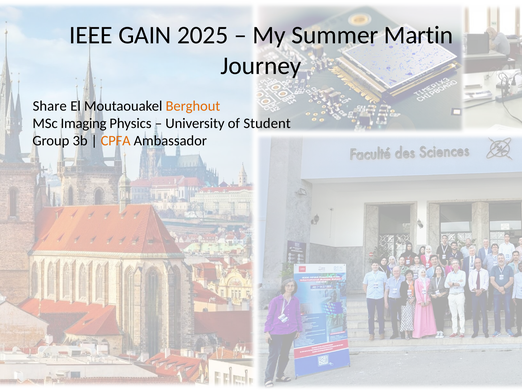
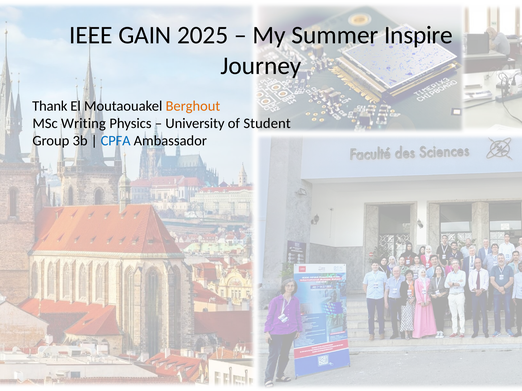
Martin: Martin -> Inspire (418, 35)
Share: Share -> Thank (50, 106)
Imaging: Imaging -> Writing (83, 124)
CPFA colour: orange -> blue (116, 141)
